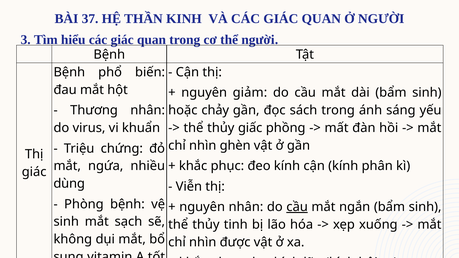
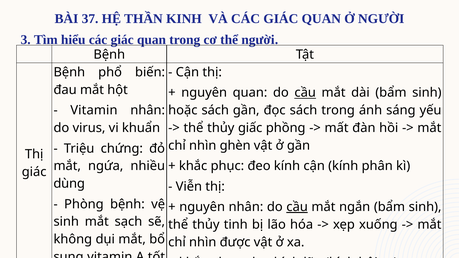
nguyên giảm: giảm -> quan (250, 93)
cầu underline: none -> present (305, 93)
Thương: Thương -> Vitamin (94, 110)
hoặc chảy: chảy -> sách (215, 110)
